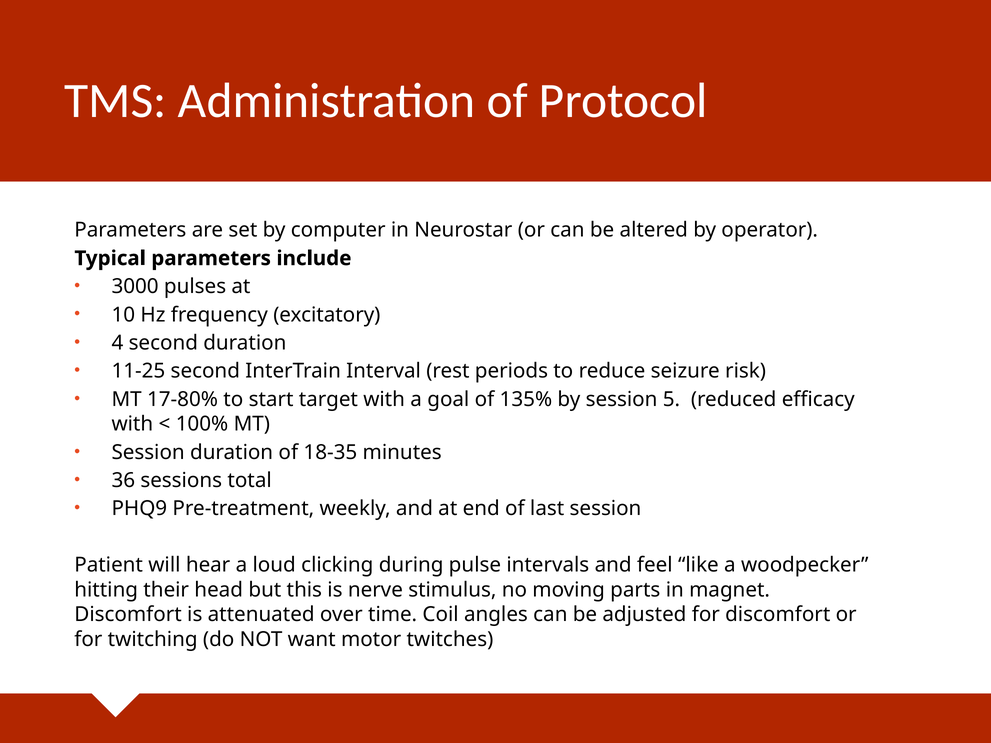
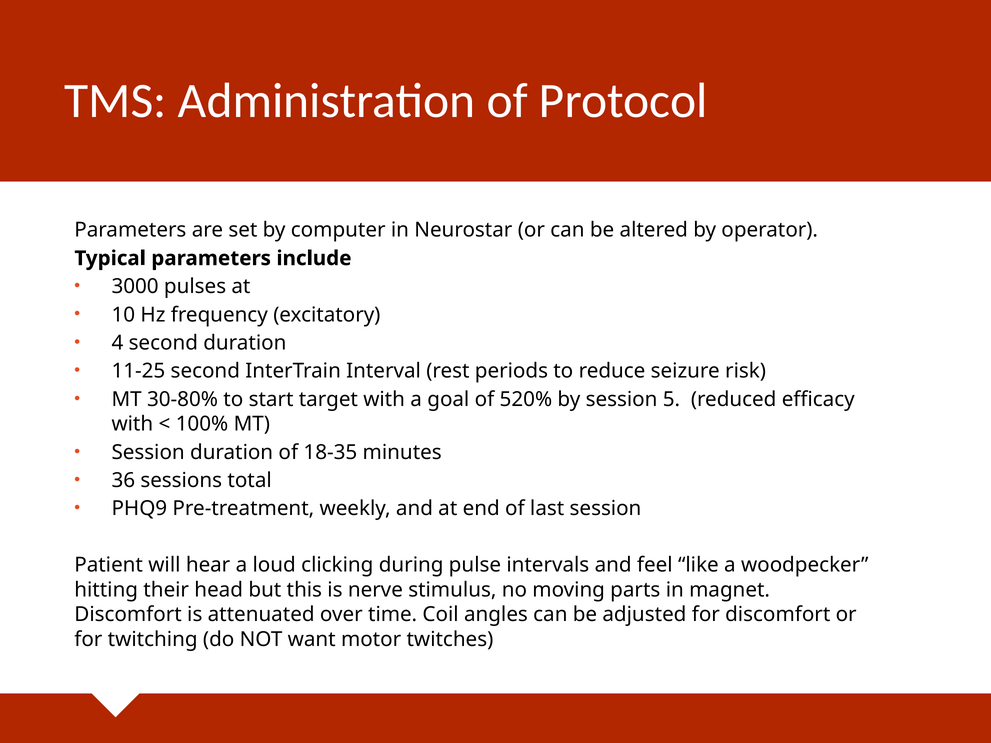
17-80%: 17-80% -> 30-80% (182, 399)
135%: 135% -> 520% (526, 399)
